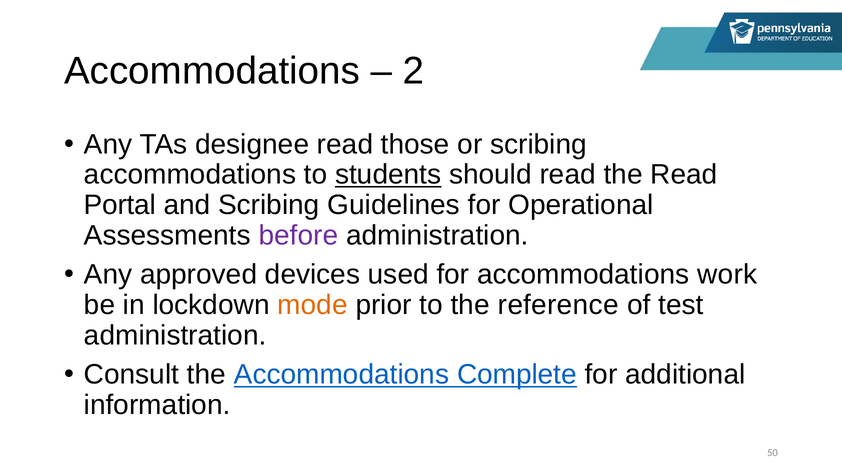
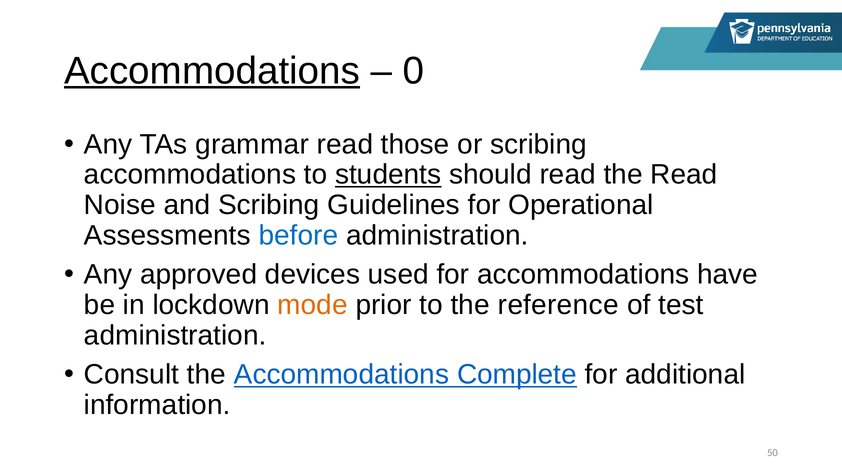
Accommodations underline: none -> present (212, 71)
2: 2 -> 0 (414, 71)
designee: designee -> grammar (252, 144)
Portal: Portal -> Noise (120, 205)
before colour: purple -> blue (298, 235)
work: work -> have (728, 274)
